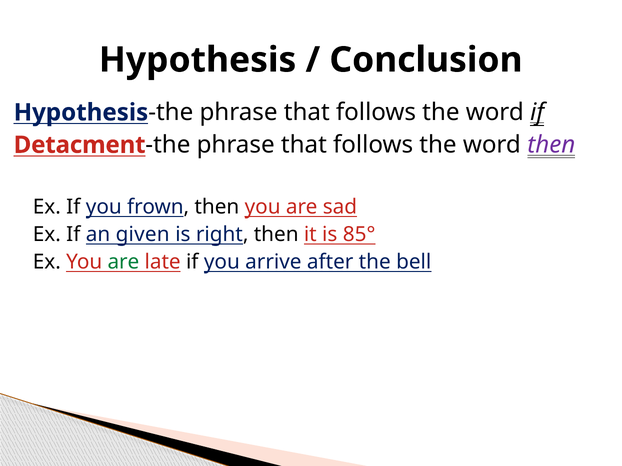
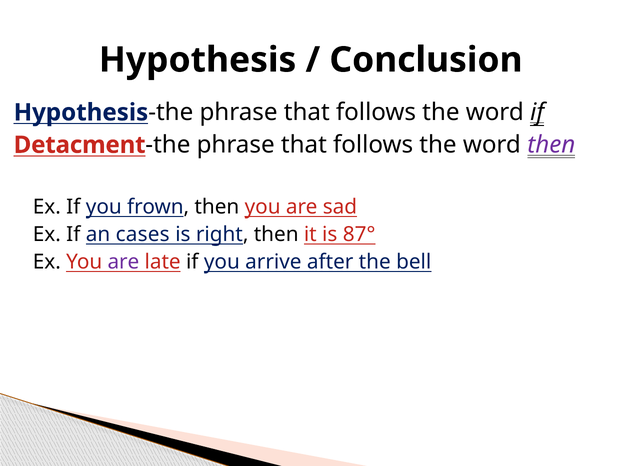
given: given -> cases (143, 235)
85°: 85° -> 87° (359, 235)
are colour: green -> purple (123, 262)
